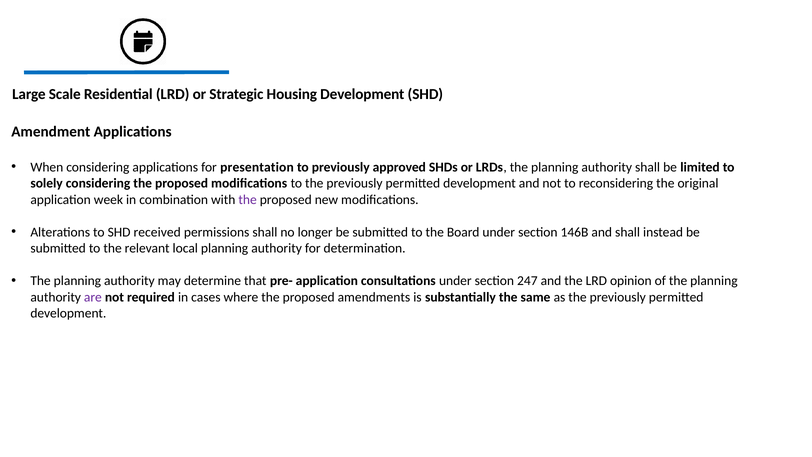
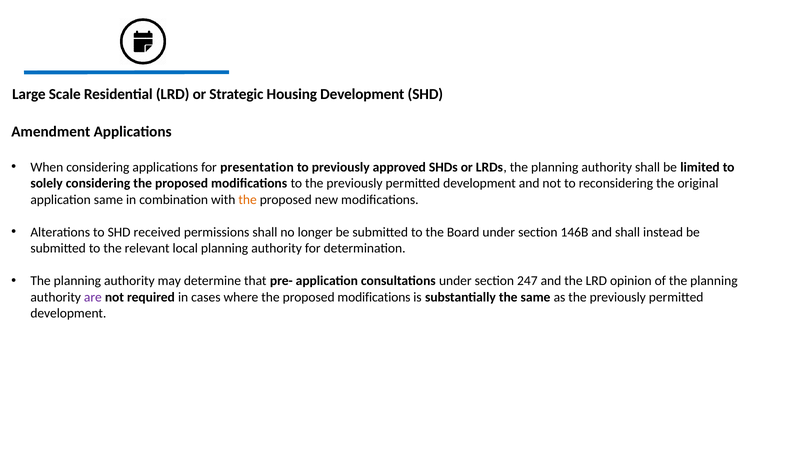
application week: week -> same (108, 200)
the colour: purple -> orange (248, 200)
where the proposed amendments: amendments -> modifications (374, 297)
